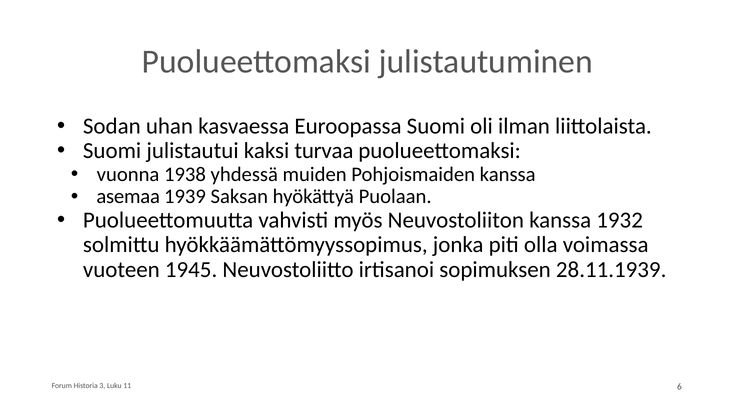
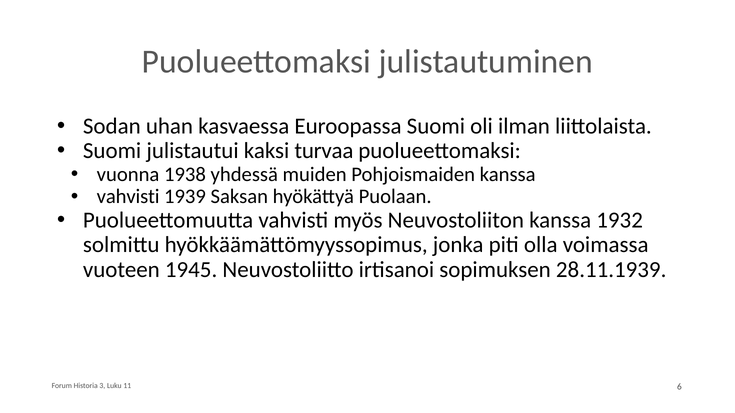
asemaa: asemaa -> vahvisti (128, 197)
